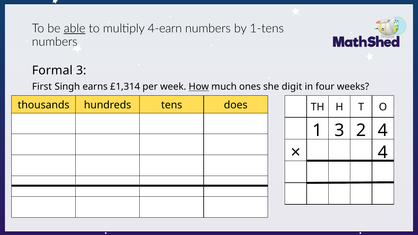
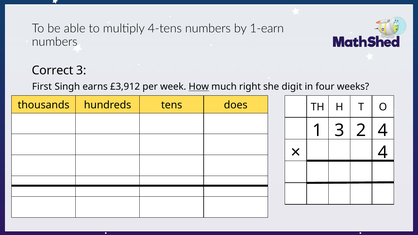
able underline: present -> none (75, 29)
4-earn: 4-earn -> 4-tens (165, 29)
1-tens: 1-tens -> 1-earn (267, 29)
Formal: Formal -> Correct (52, 71)
£1,314: £1,314 -> £3,912 (125, 87)
ones: ones -> right (250, 87)
